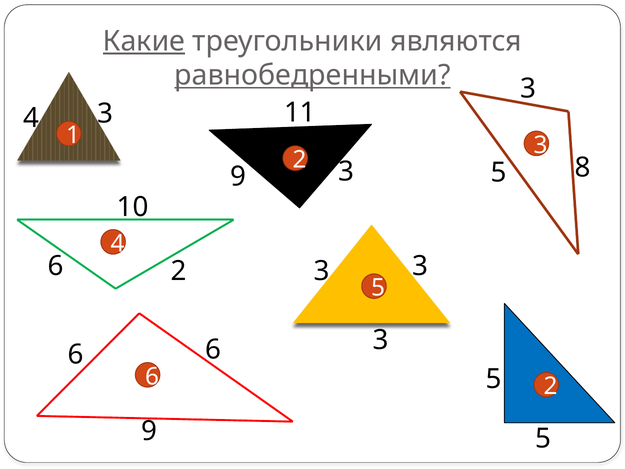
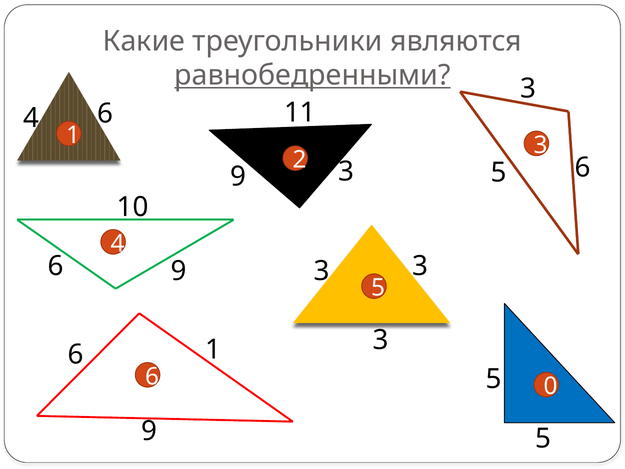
Какие underline: present -> none (144, 41)
4 3: 3 -> 6 (105, 113)
8: 8 -> 6 (583, 167)
2: 2 -> 9 (179, 271)
6 6: 6 -> 1 (213, 350)
2: 2 -> 0 (551, 386)
